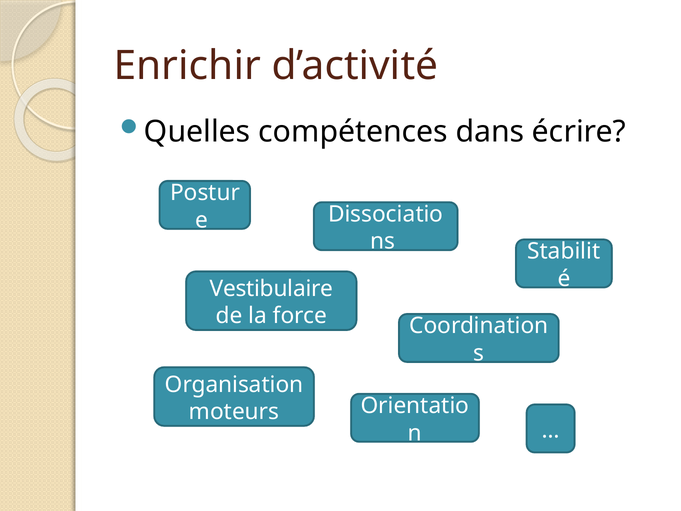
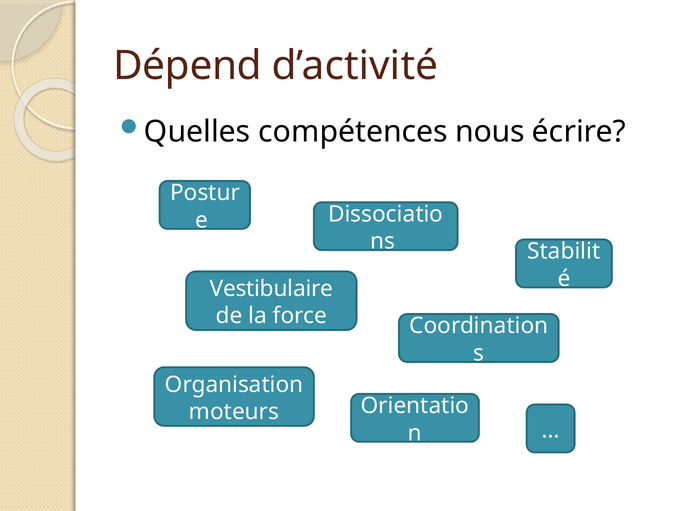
Enrichir: Enrichir -> Dépend (187, 66)
dans: dans -> nous (490, 131)
